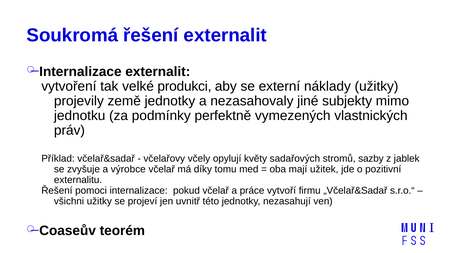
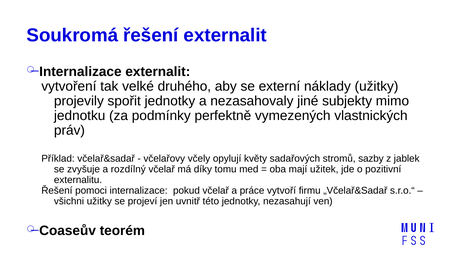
produkci: produkci -> druhého (184, 86)
země: země -> spořit (124, 101)
výrobce: výrobce -> rozdílný (128, 169)
